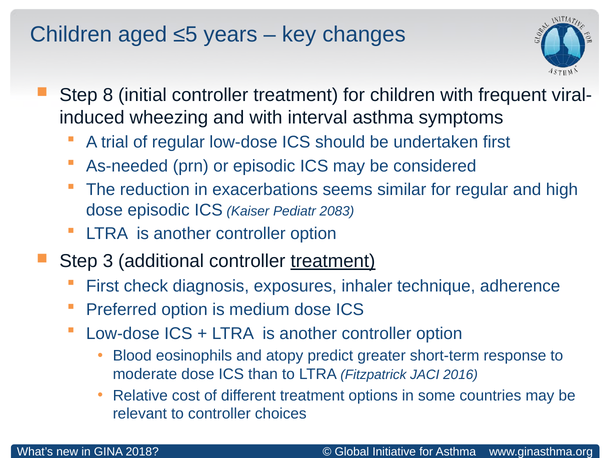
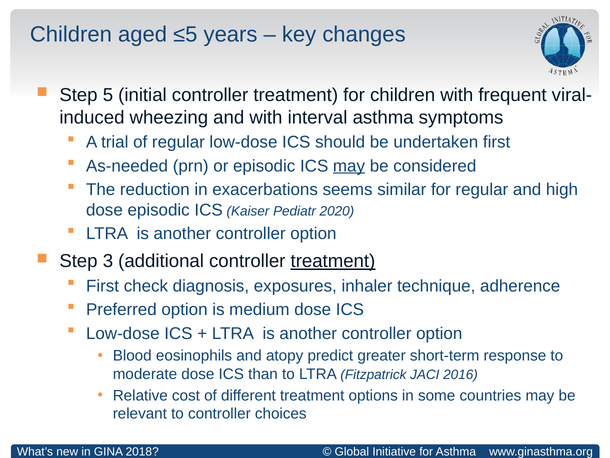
8: 8 -> 5 (108, 95)
may underline: none -> present (349, 166)
2083: 2083 -> 2020 (337, 211)
